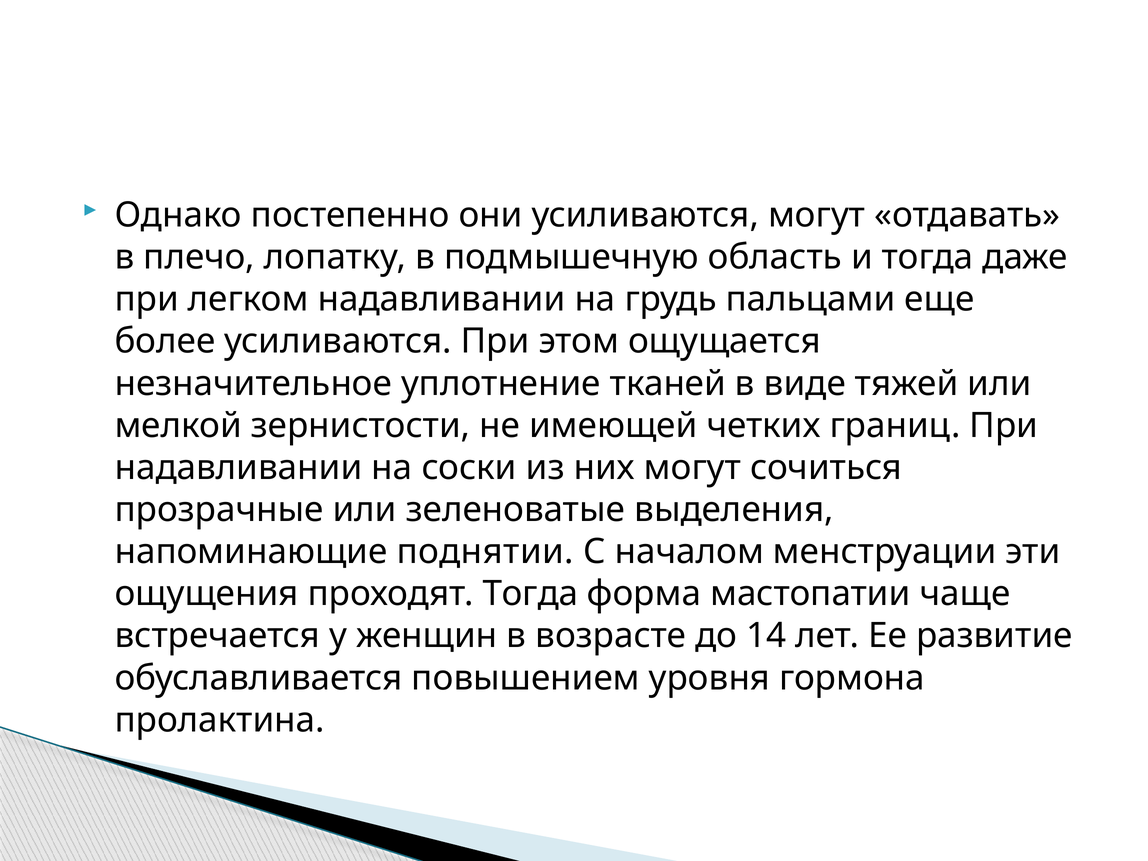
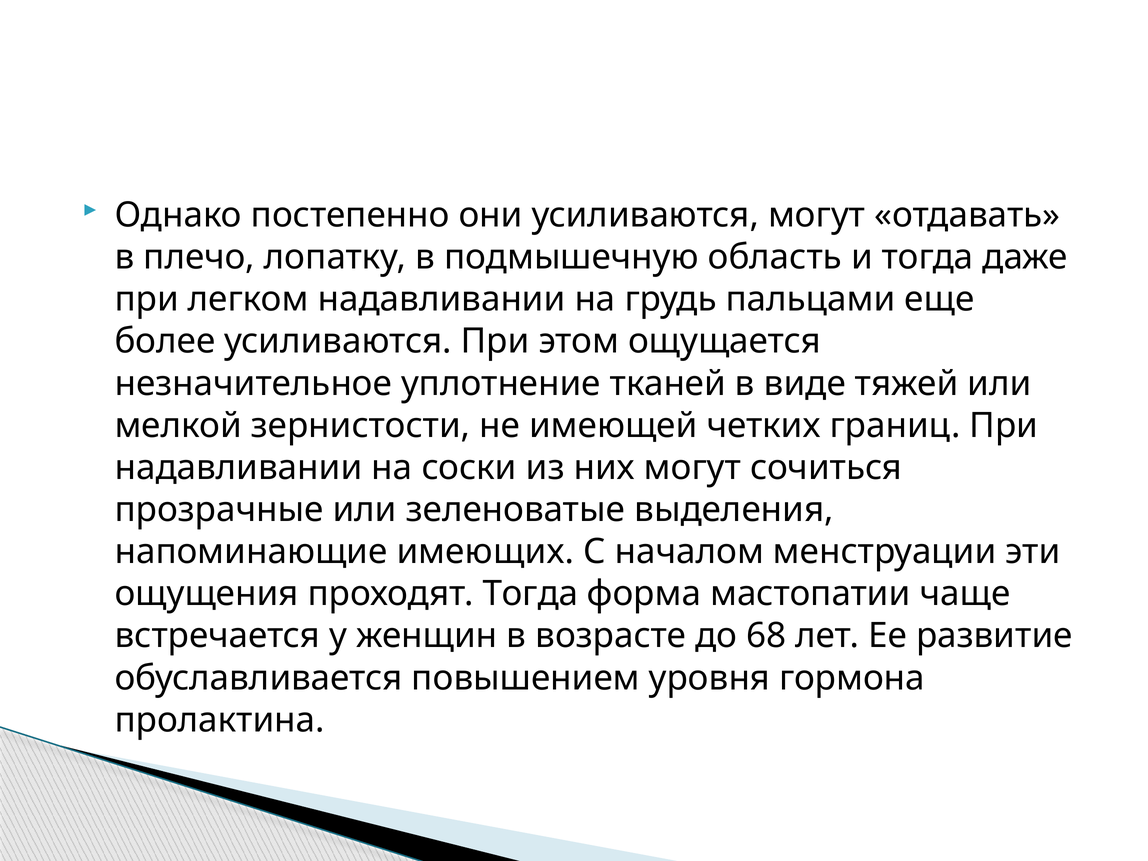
поднятии: поднятии -> имеющих (485, 552)
14: 14 -> 68 (766, 636)
